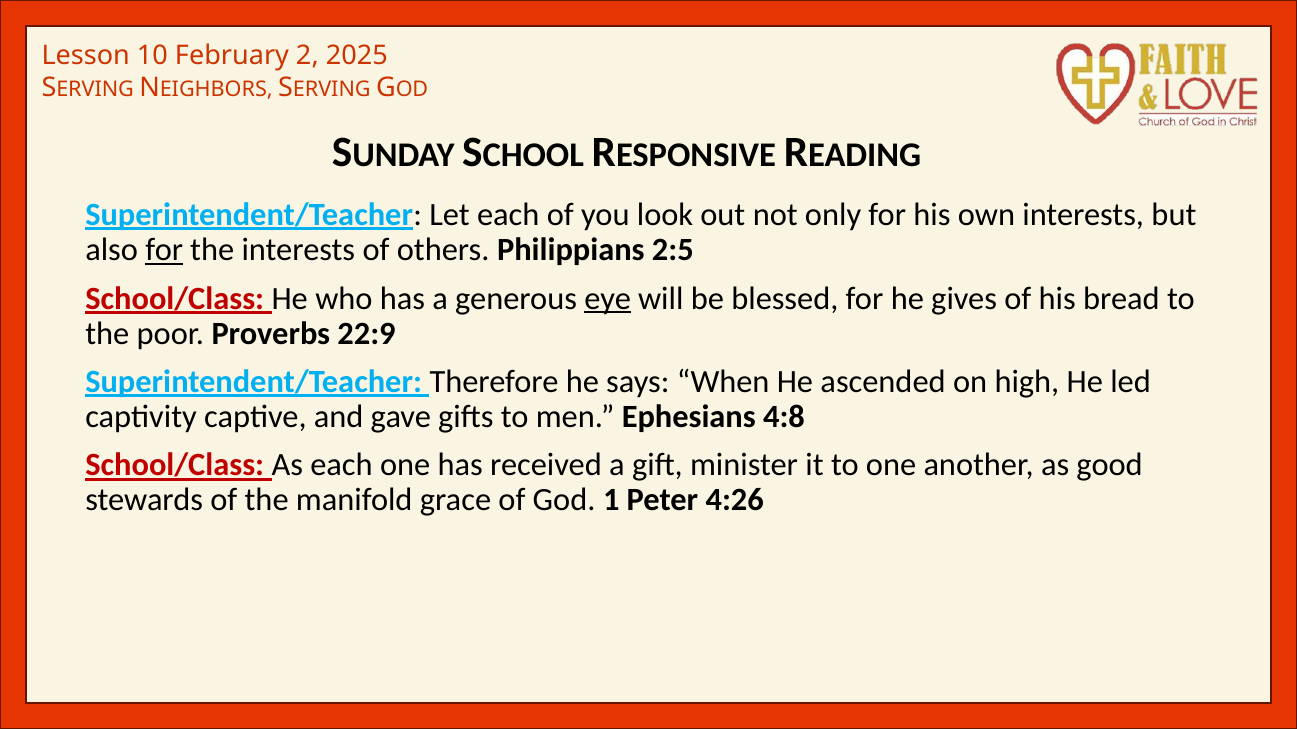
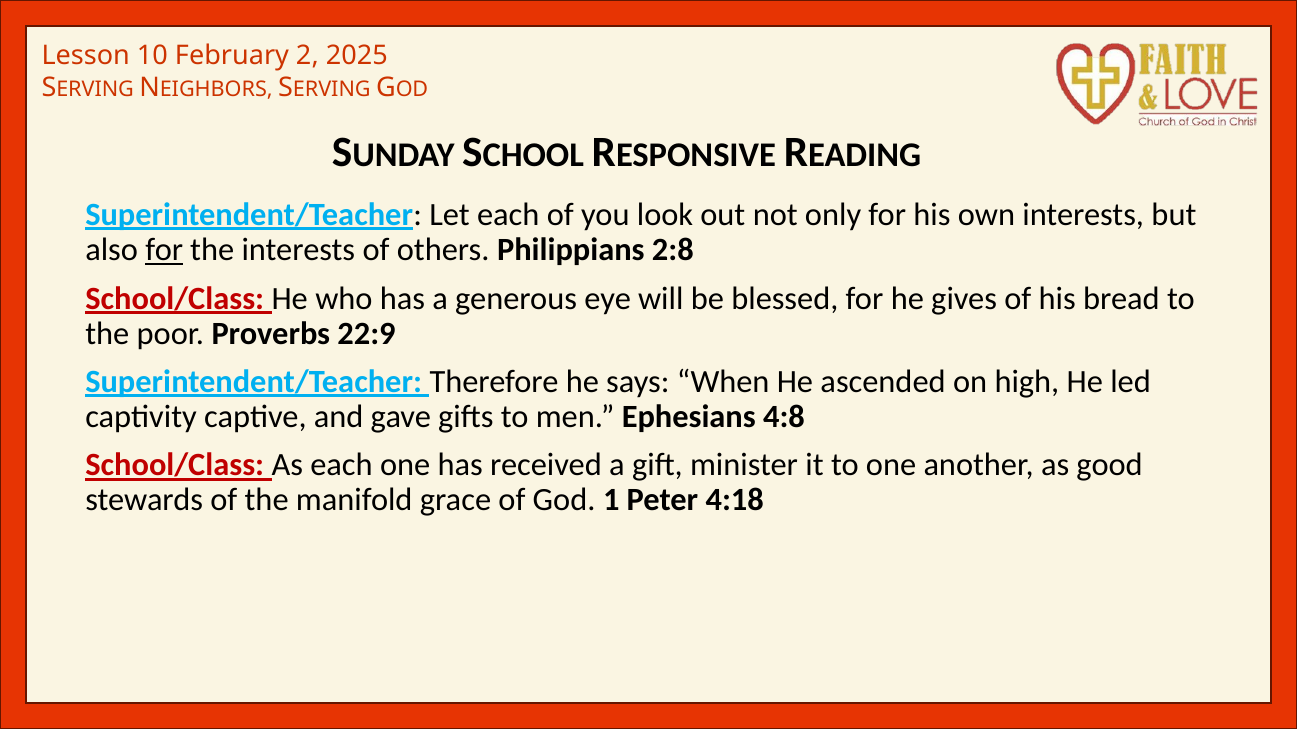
2:5: 2:5 -> 2:8 (673, 250)
eye underline: present -> none (608, 299)
4:26: 4:26 -> 4:18 (735, 501)
